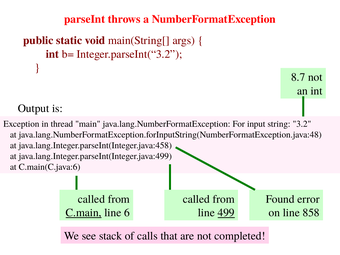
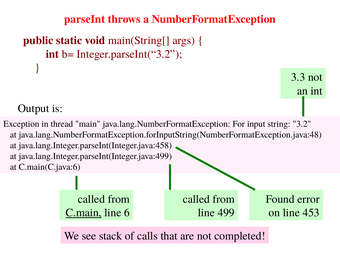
8.7: 8.7 -> 3.3 (298, 77)
499 underline: present -> none (226, 213)
858: 858 -> 453 (311, 213)
